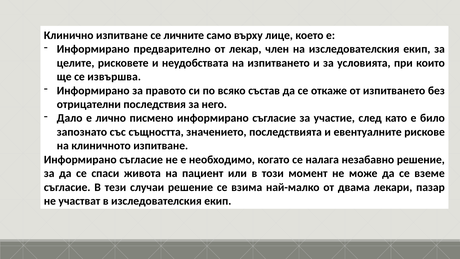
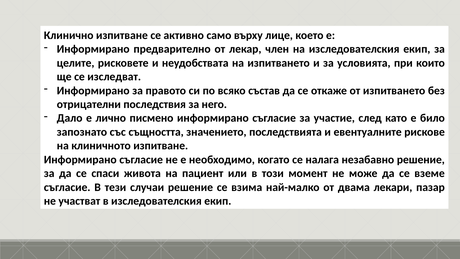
личните: личните -> активно (184, 35)
извършва: извършва -> изследват (114, 77)
